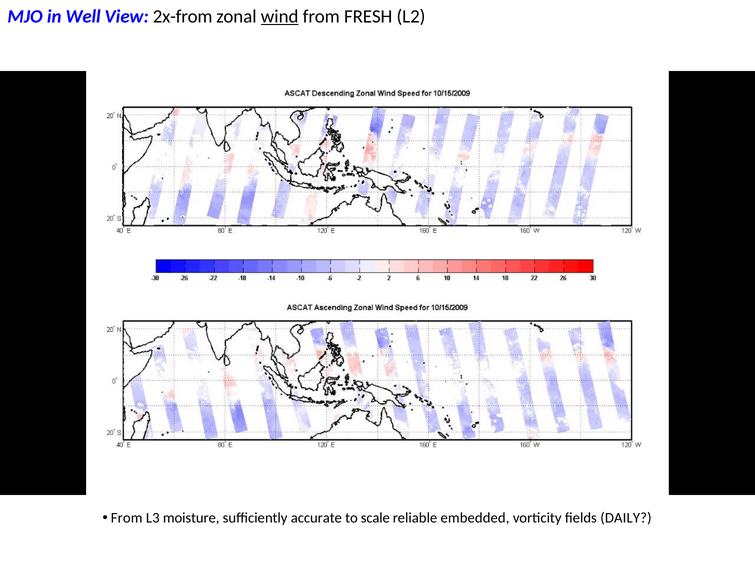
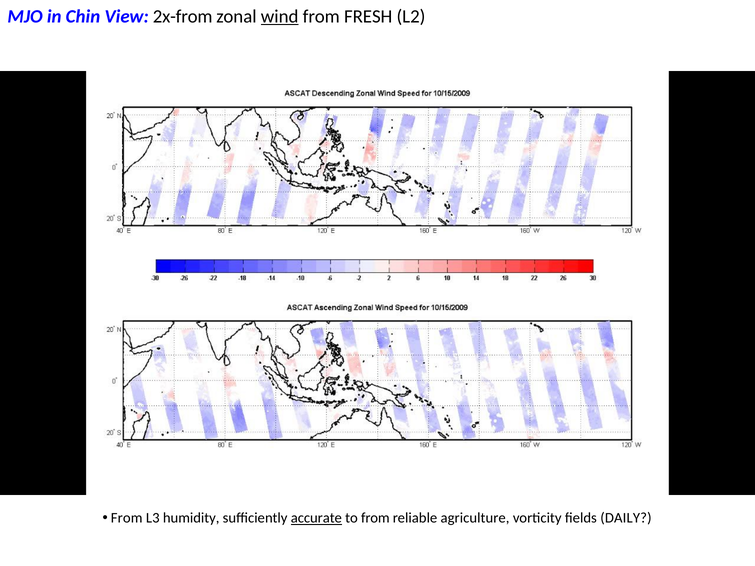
Well: Well -> Chin (83, 16)
moisture: moisture -> humidity (191, 518)
accurate underline: none -> present (316, 518)
to scale: scale -> from (375, 518)
embedded: embedded -> agriculture (475, 518)
